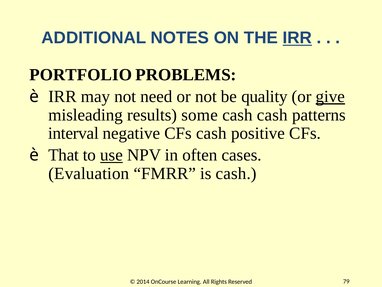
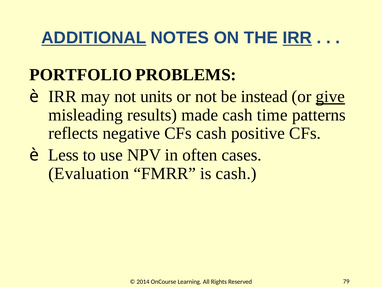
ADDITIONAL underline: none -> present (94, 38)
need: need -> units (156, 96)
quality: quality -> instead (264, 96)
some: some -> made (200, 115)
cash cash: cash -> time (272, 115)
interval: interval -> reflects (73, 133)
That: That -> Less (64, 155)
use underline: present -> none (111, 155)
